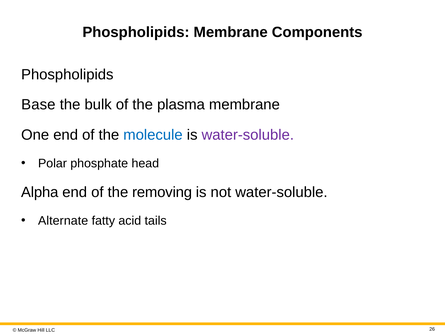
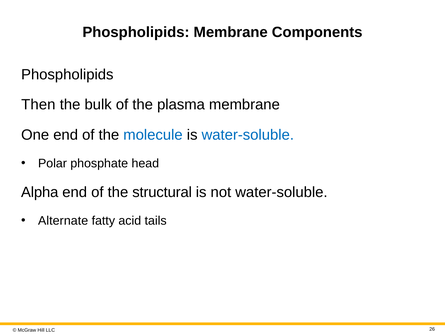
Base: Base -> Then (38, 105)
water-soluble colour: purple -> blue (248, 135)
removing: removing -> structural (162, 192)
